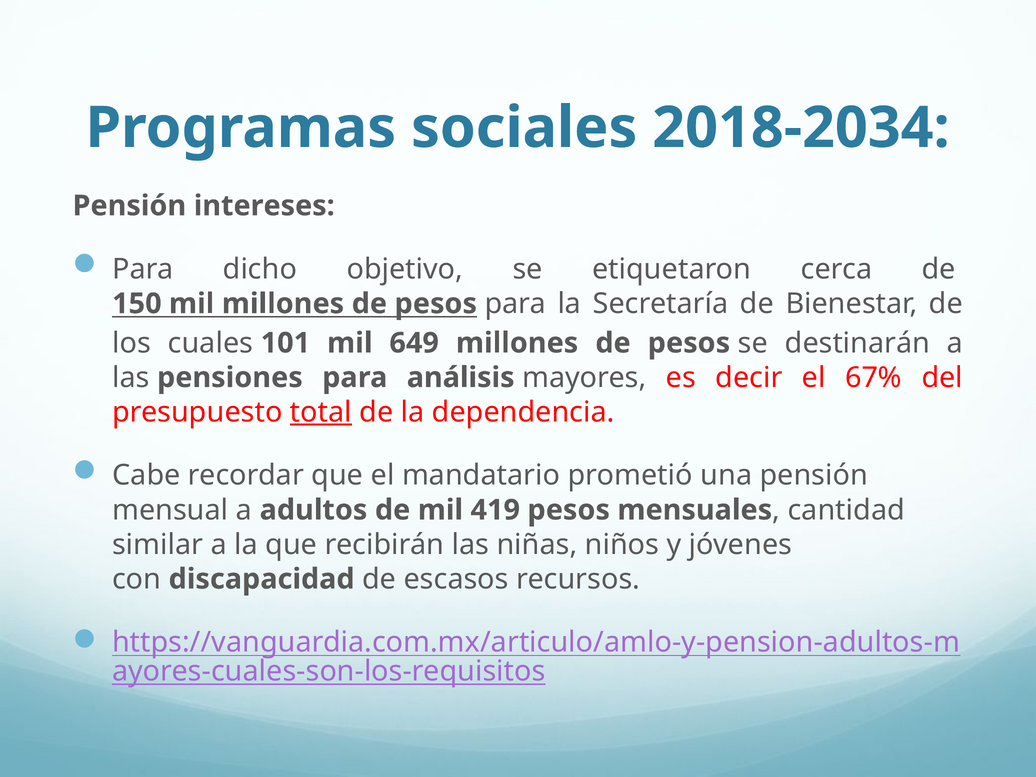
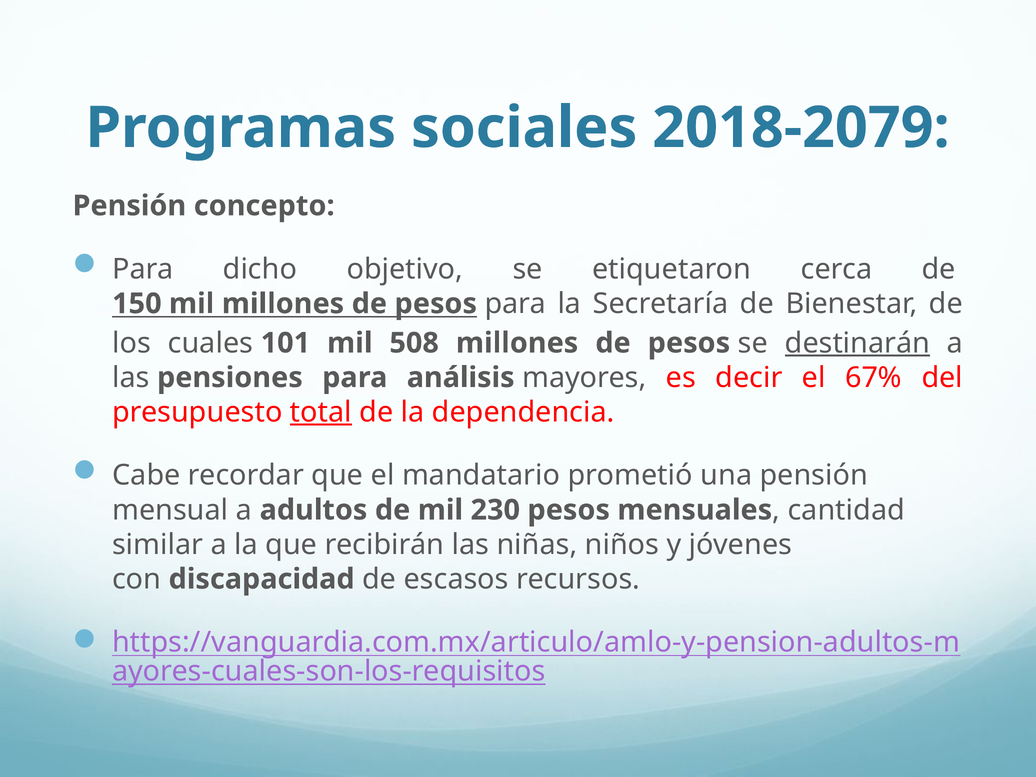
2018-2034: 2018-2034 -> 2018-2079 (801, 128)
intereses: intereses -> concepto (264, 206)
649: 649 -> 508 (414, 343)
destinarán underline: none -> present (857, 343)
419: 419 -> 230 (495, 510)
